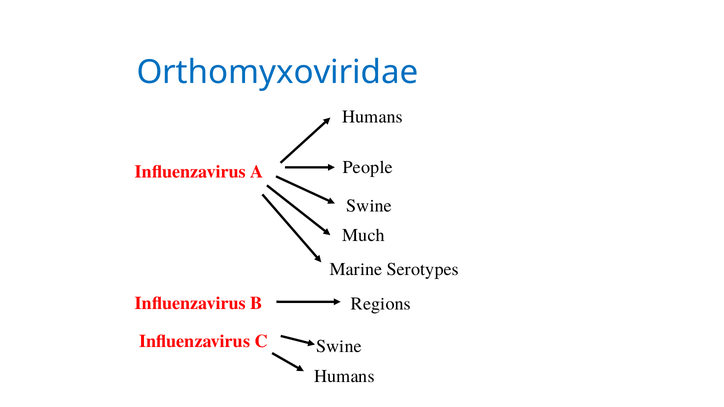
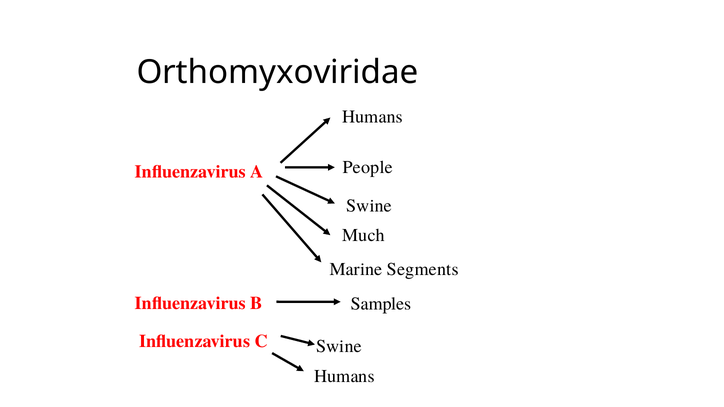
Orthomyxoviridae colour: blue -> black (277, 72)
Serotypes: Serotypes -> Segments (423, 269)
Regions: Regions -> Samples (381, 304)
